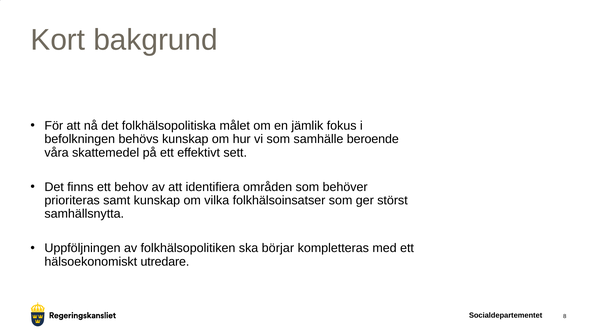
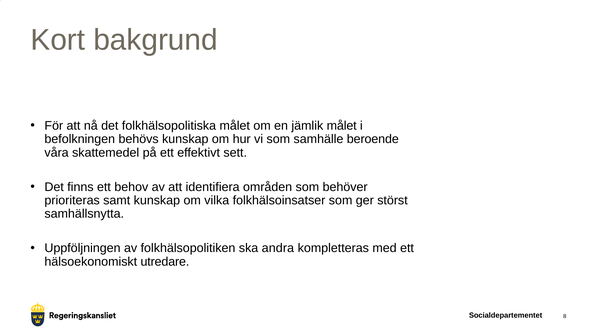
jämlik fokus: fokus -> målet (342, 126)
börjar: börjar -> andra (278, 248)
